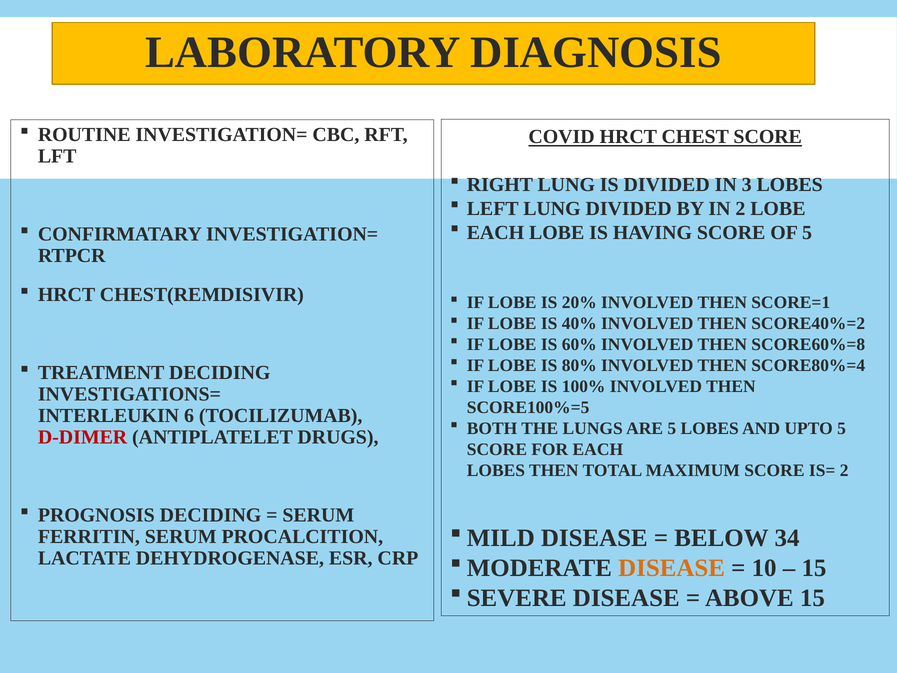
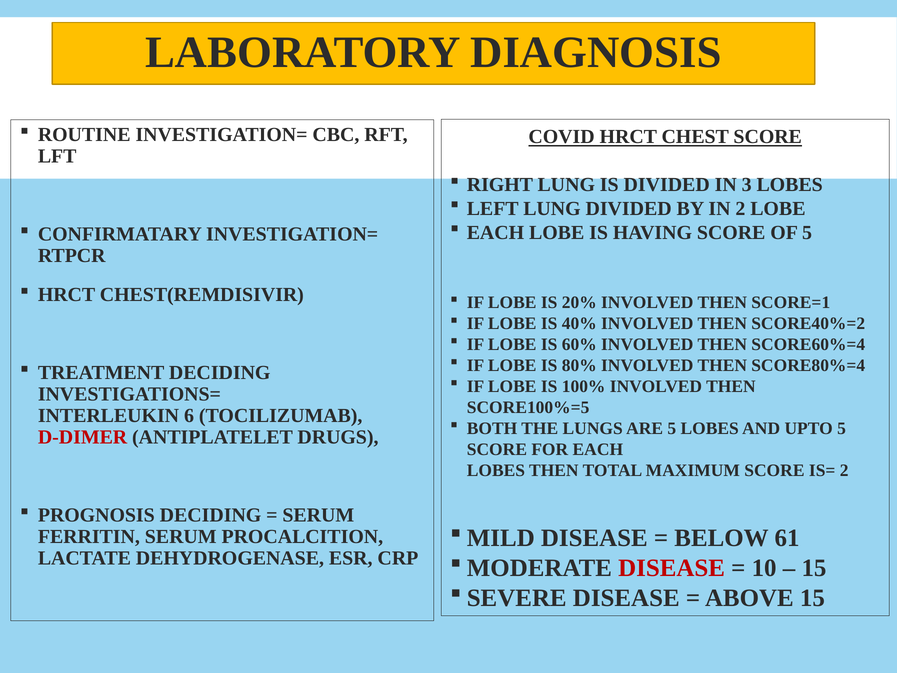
SCORE60%=8: SCORE60%=8 -> SCORE60%=4 (808, 344)
34: 34 -> 61 (787, 538)
DISEASE colour: orange -> red (672, 568)
